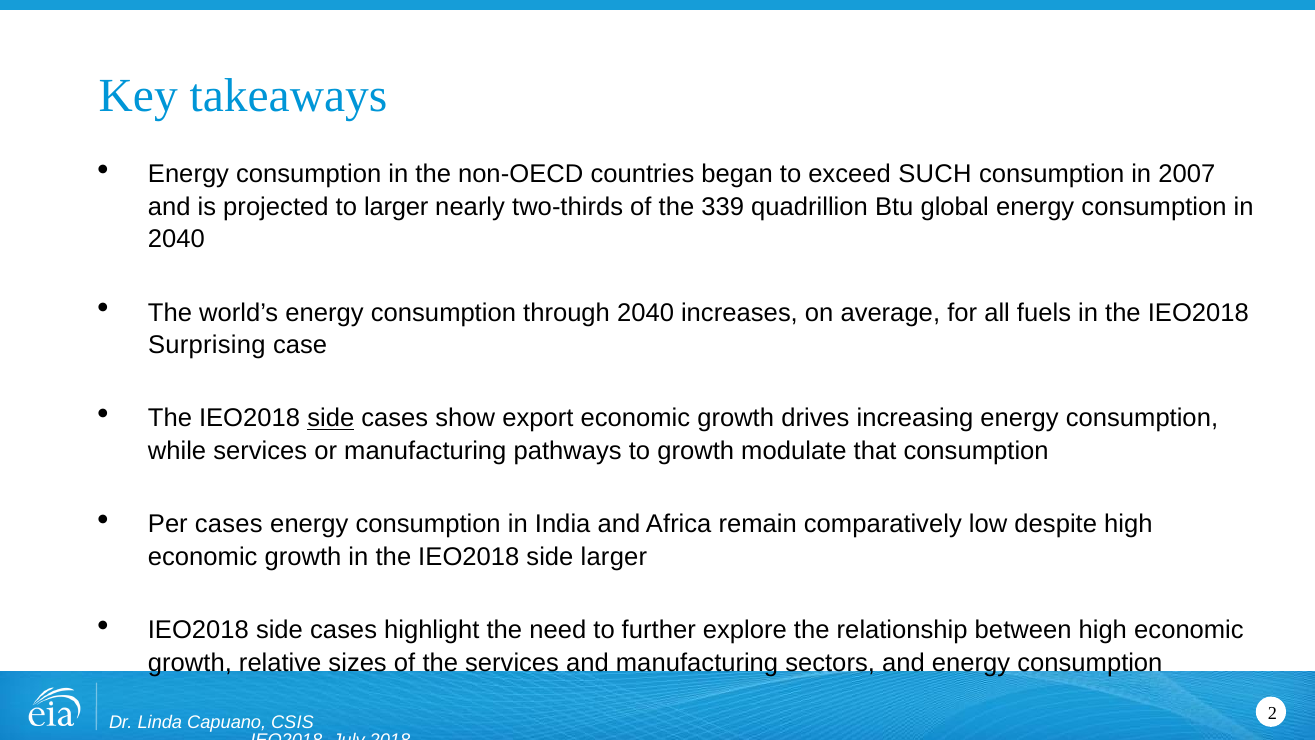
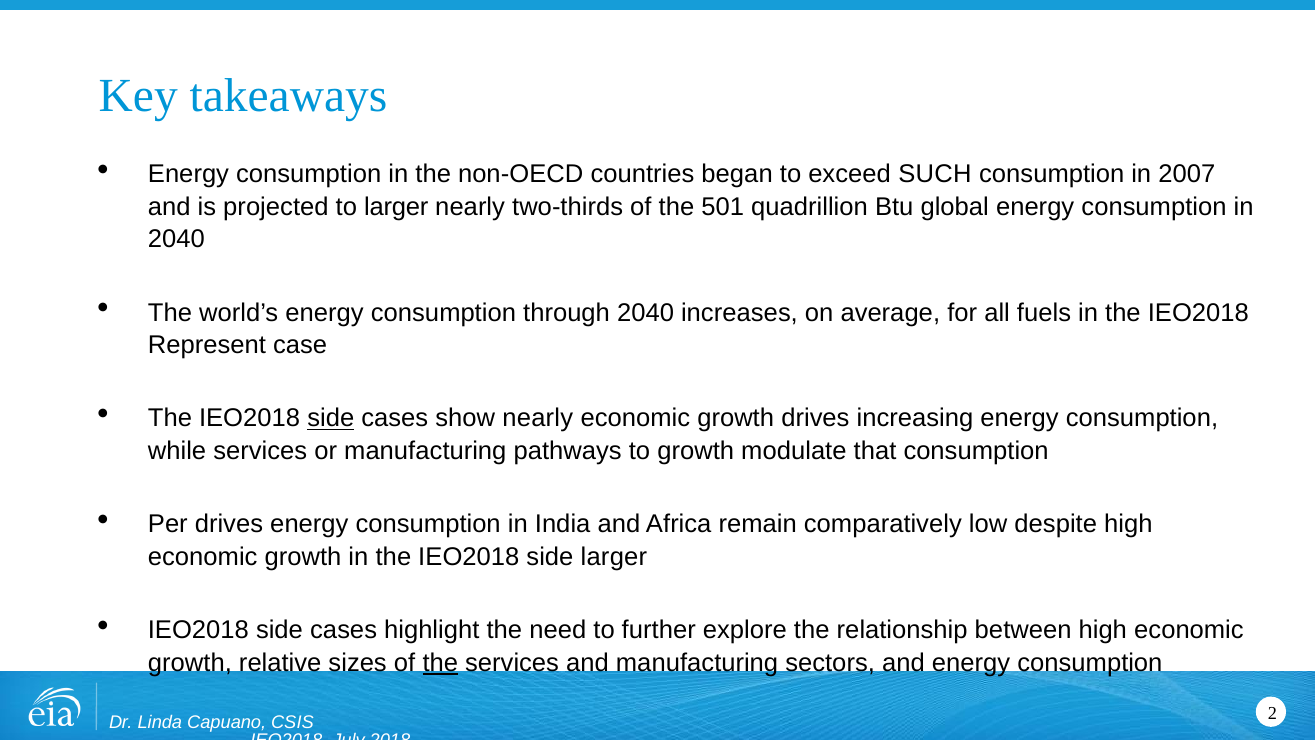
339: 339 -> 501 (723, 207)
Surprising: Surprising -> Represent (207, 345)
show export: export -> nearly (538, 418)
Per cases: cases -> drives (229, 524)
the underline: none -> present (440, 663)
